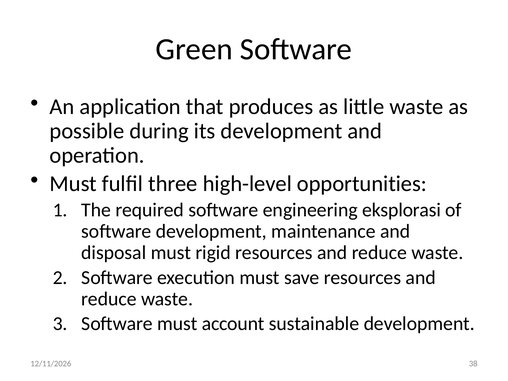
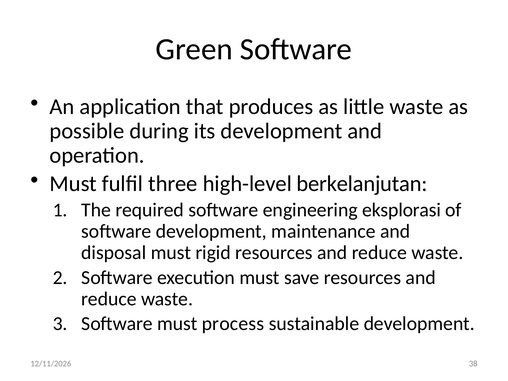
opportunities: opportunities -> berkelanjutan (362, 184)
account: account -> process (233, 324)
